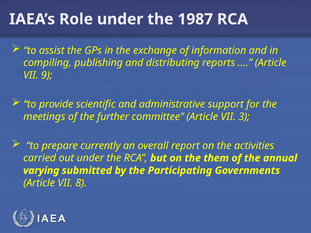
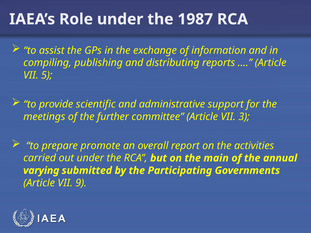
9: 9 -> 5 (47, 75)
currently: currently -> promote (100, 146)
them: them -> main (216, 158)
8: 8 -> 9 (81, 183)
